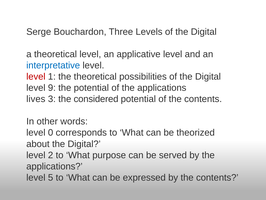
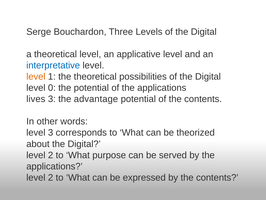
level colour: red -> orange (36, 76)
9: 9 -> 0 (52, 88)
considered: considered -> advantage (96, 99)
level 0: 0 -> 3 (51, 132)
5: 5 -> 2 (51, 177)
